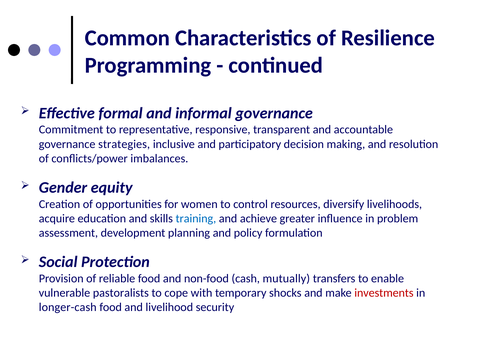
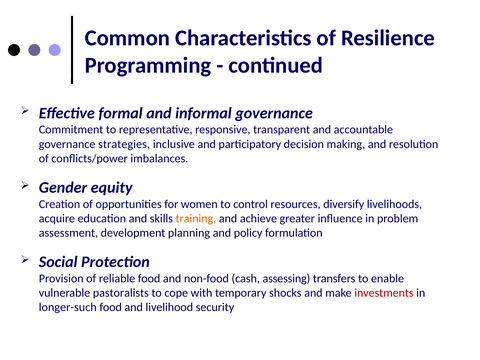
training colour: blue -> orange (196, 218)
mutually: mutually -> assessing (286, 278)
longer-cash: longer-cash -> longer-such (68, 307)
